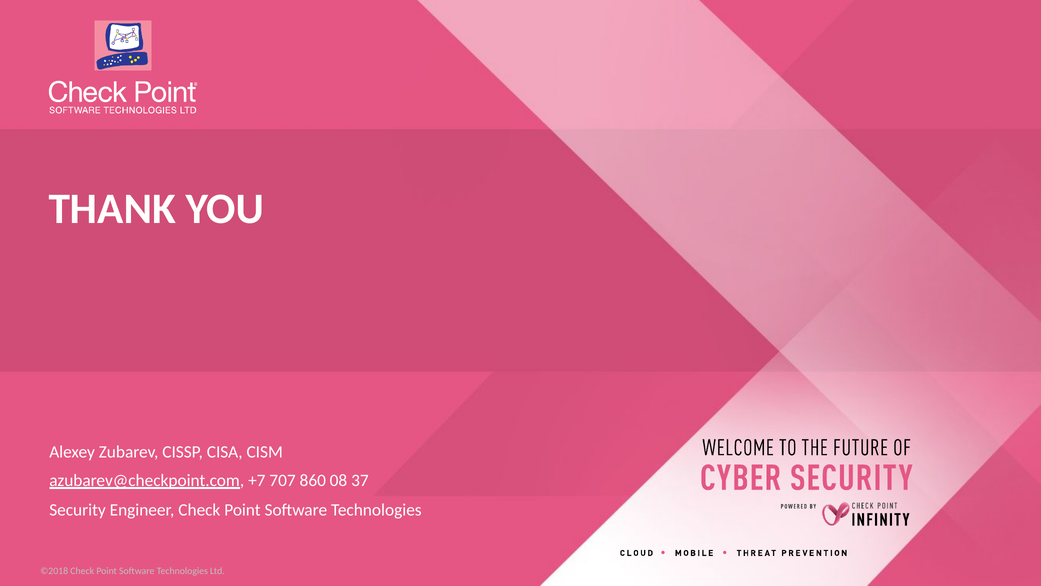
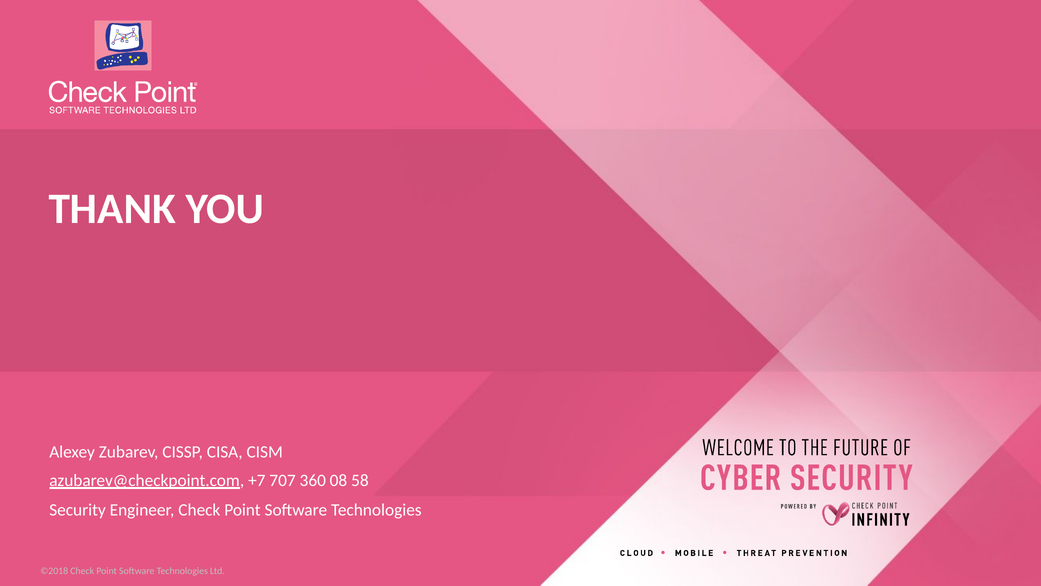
860: 860 -> 360 (313, 480)
37: 37 -> 58 (360, 480)
